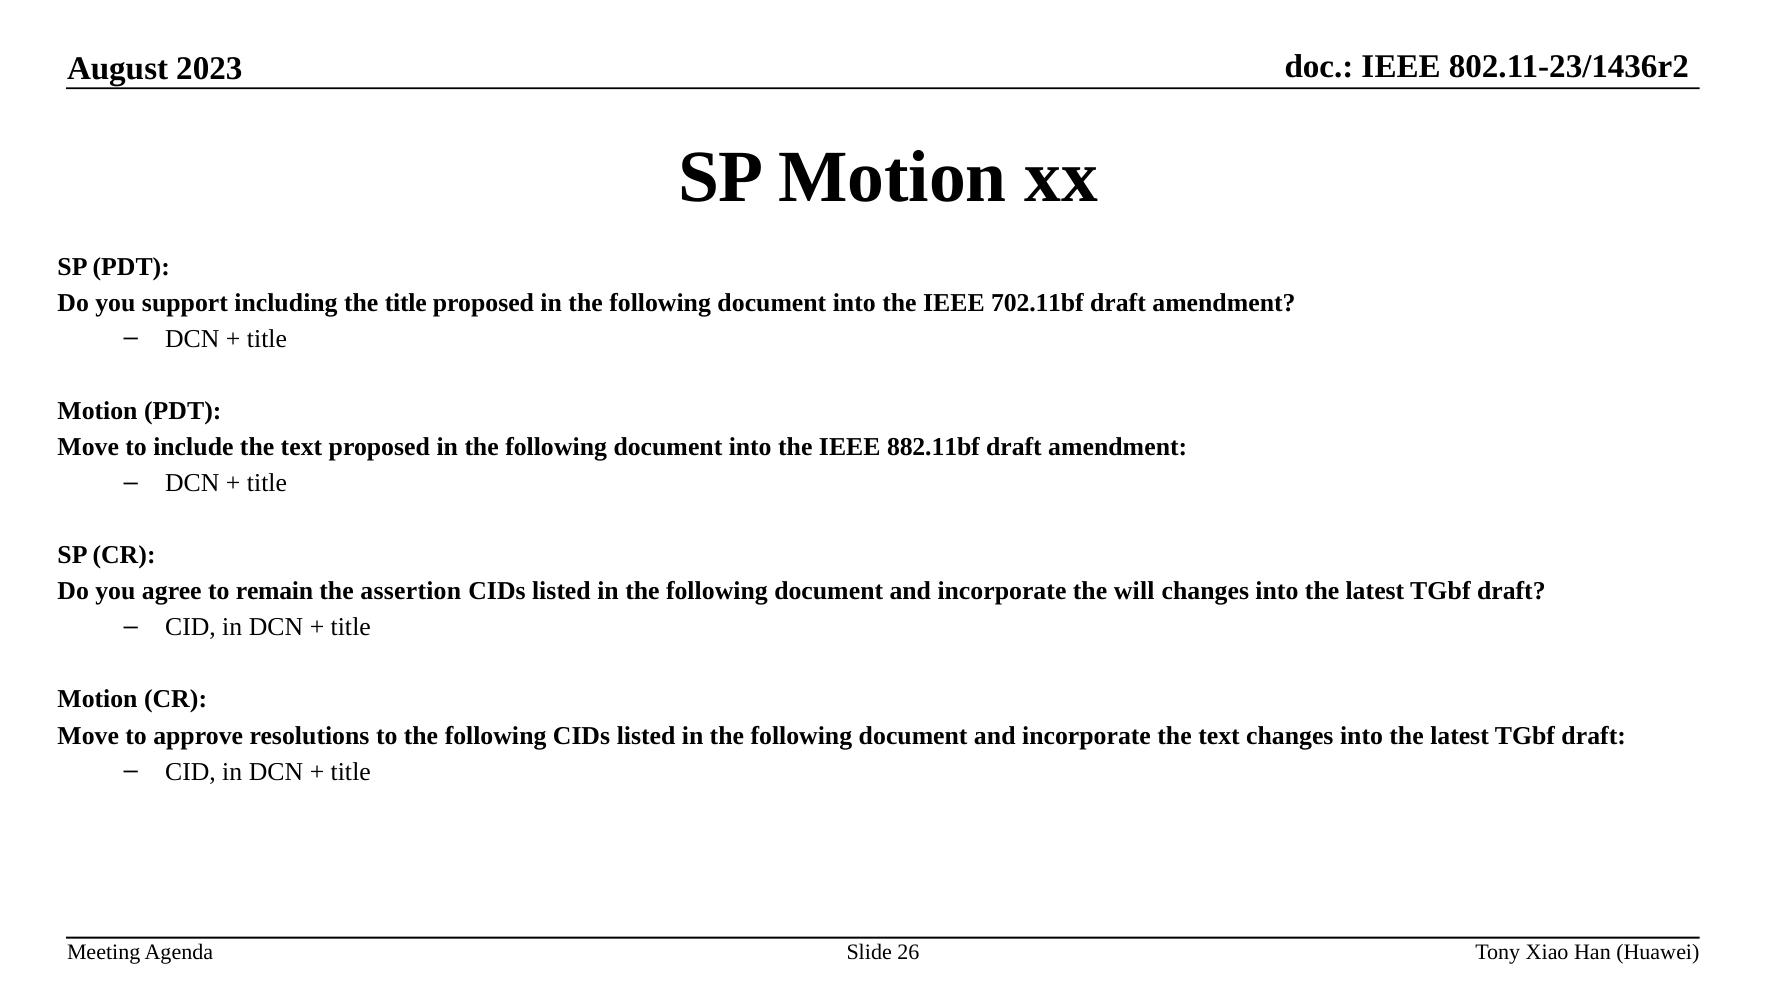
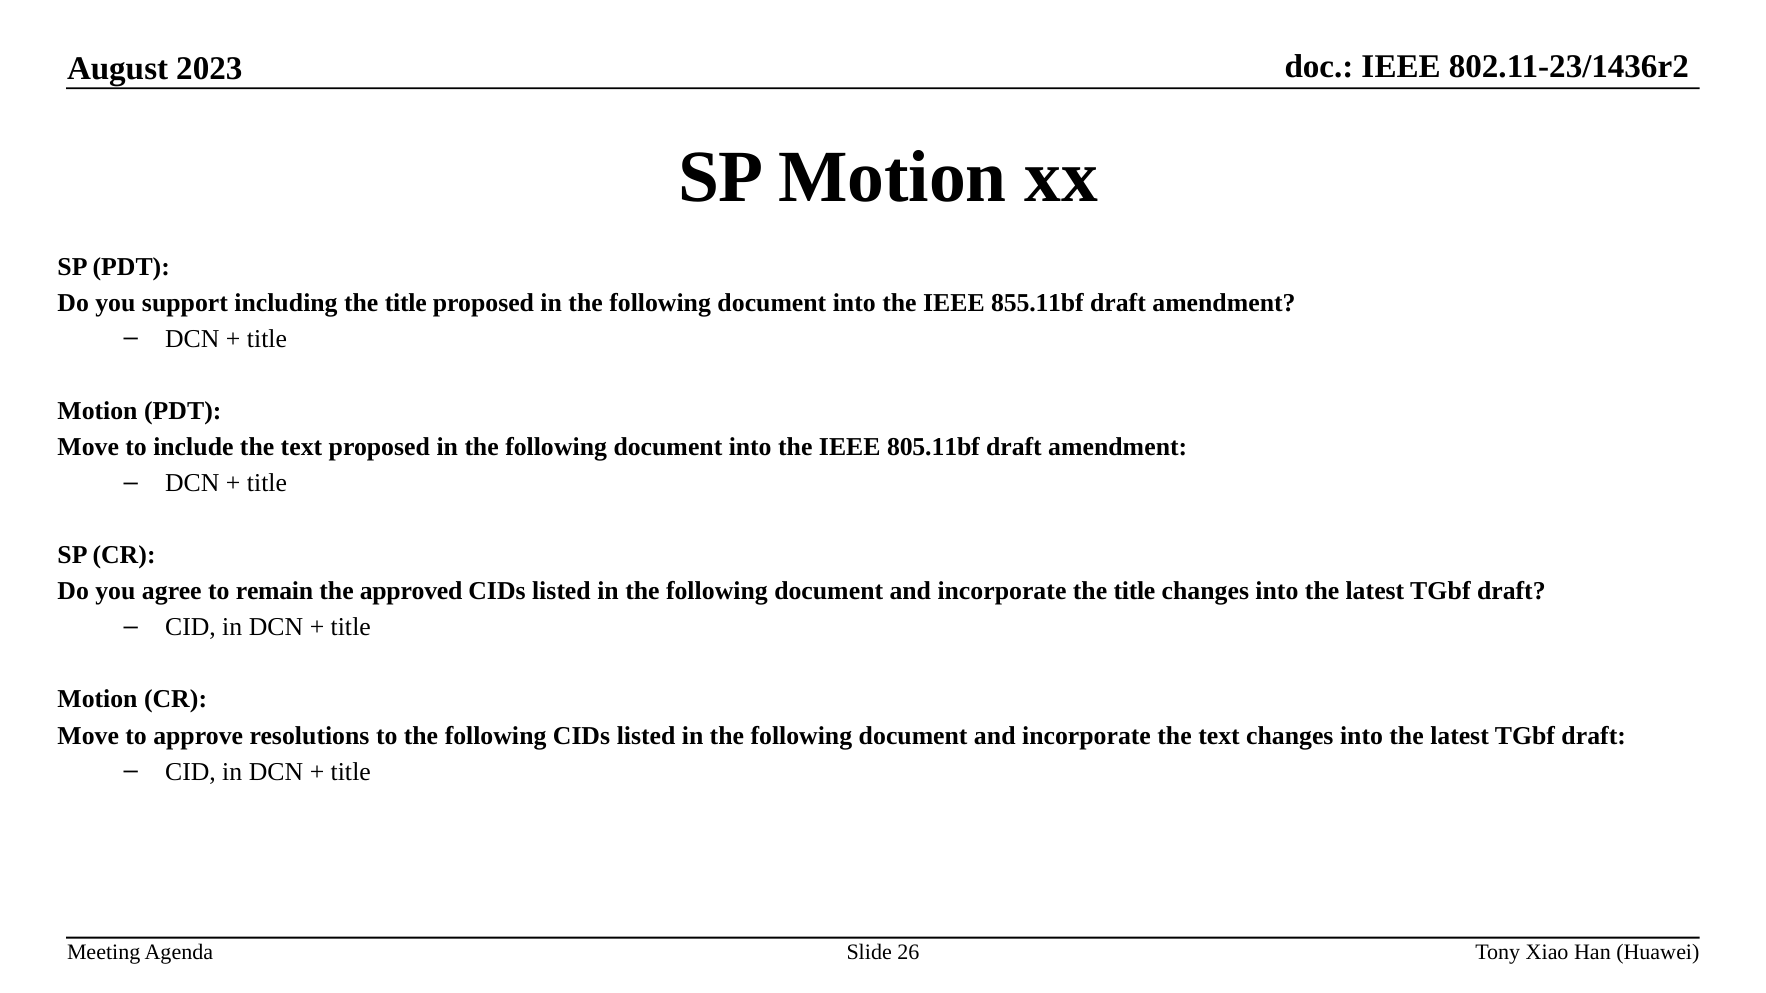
702.11bf: 702.11bf -> 855.11bf (1037, 303)
882.11bf: 882.11bf -> 805.11bf (933, 447)
assertion: assertion -> approved (411, 591)
incorporate the will: will -> title (1134, 591)
